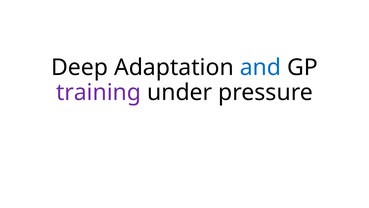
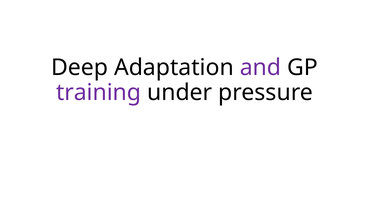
and colour: blue -> purple (260, 67)
